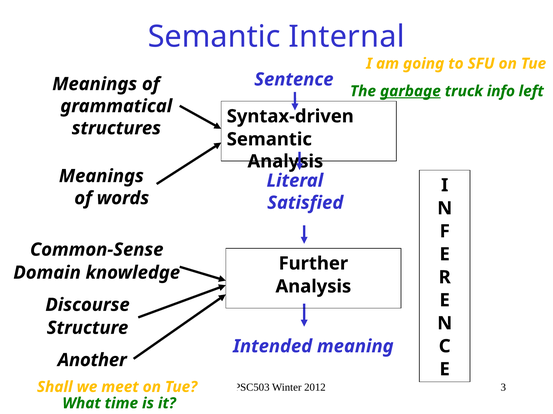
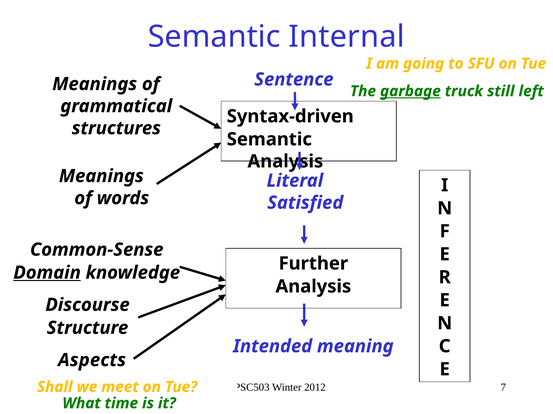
info: info -> still (501, 91)
Domain underline: none -> present (47, 273)
Another: Another -> Aspects (92, 361)
3: 3 -> 7 (503, 388)
